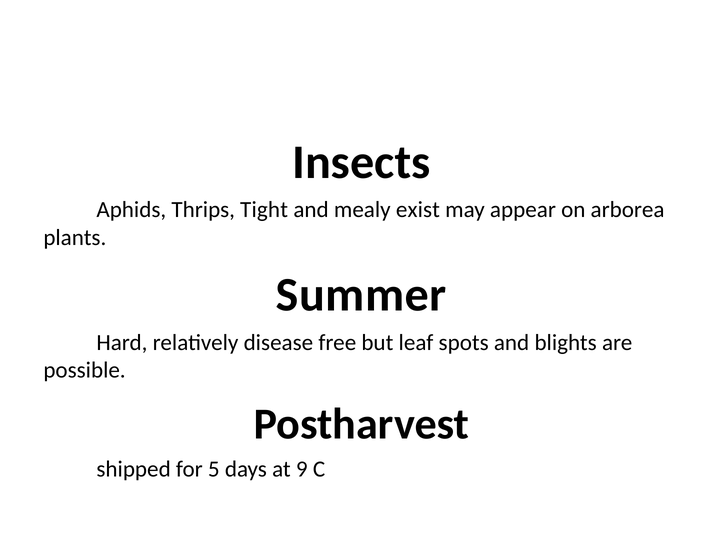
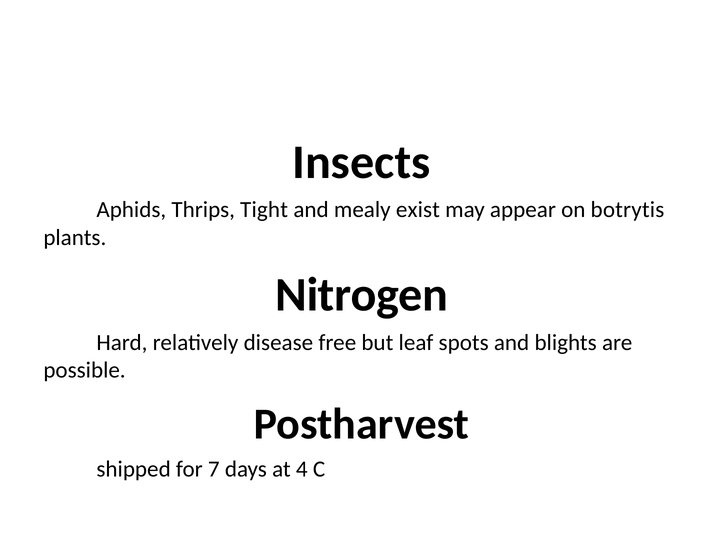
arborea: arborea -> botrytis (627, 210)
Summer: Summer -> Nitrogen (362, 295)
5: 5 -> 7 (214, 469)
9: 9 -> 4 (302, 469)
